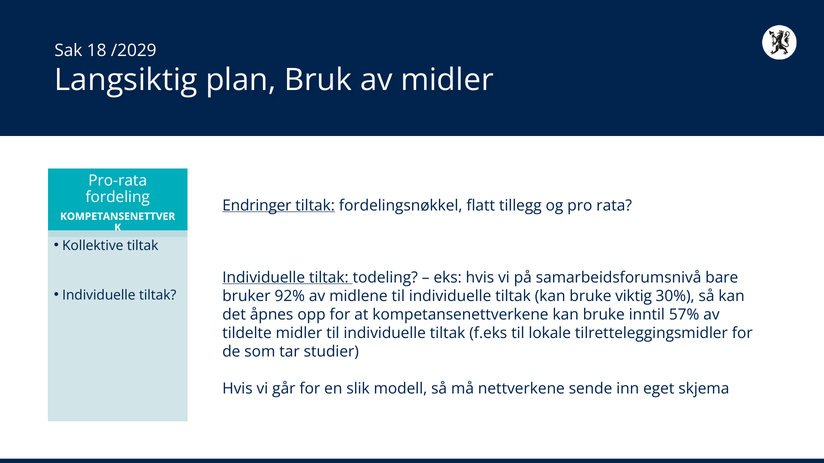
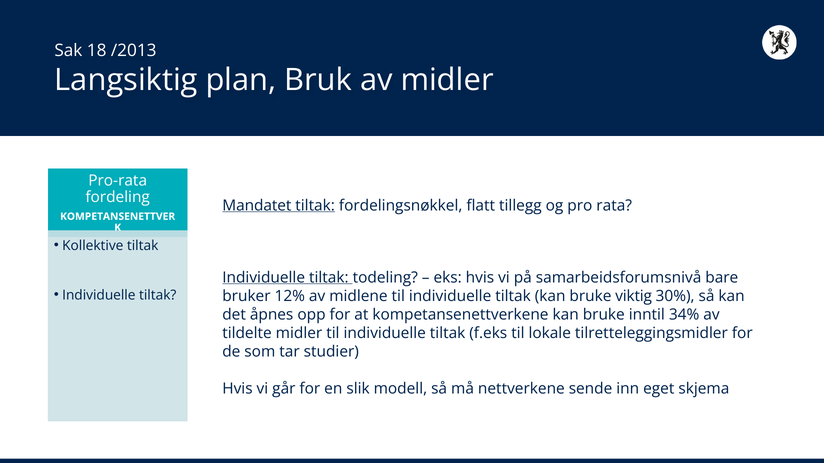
/2029: /2029 -> /2013 (134, 50)
Endringer: Endringer -> Mandatet (257, 206)
92%: 92% -> 12% (290, 296)
57%: 57% -> 34% (684, 315)
